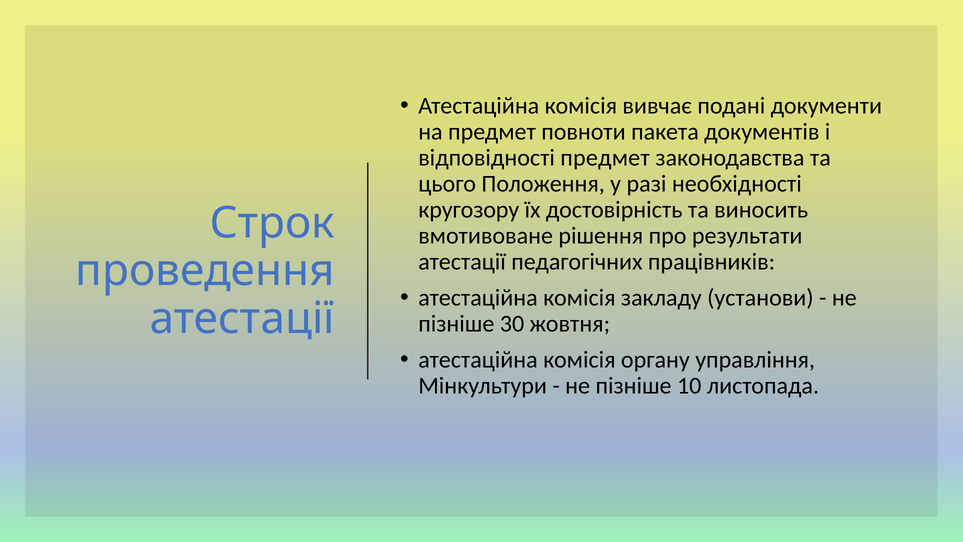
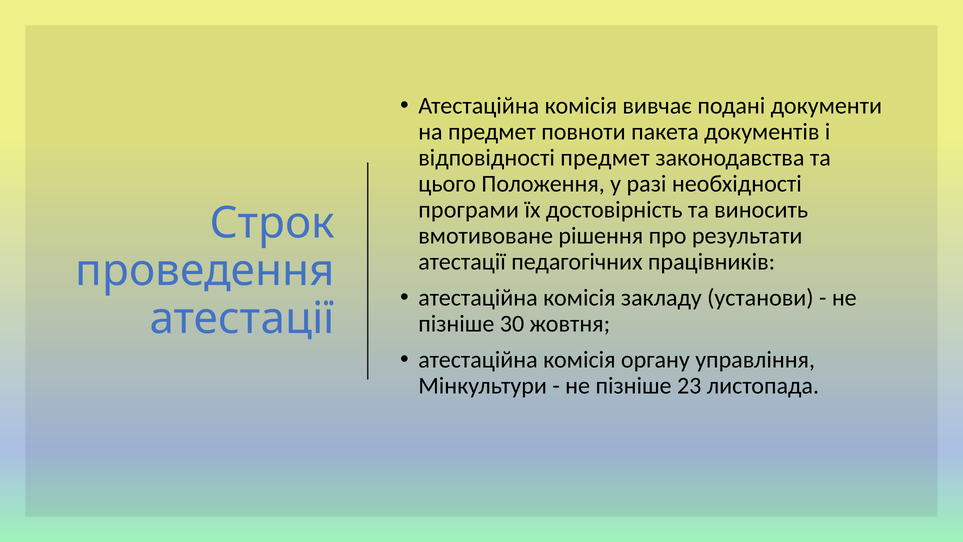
кругозору: кругозору -> програми (469, 209)
10: 10 -> 23 (689, 385)
